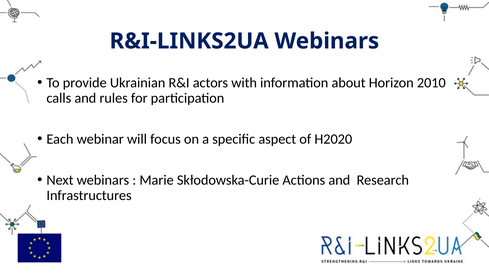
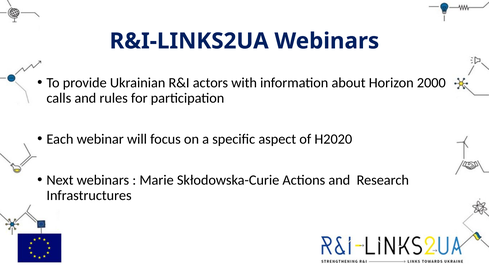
2010: 2010 -> 2000 (431, 83)
